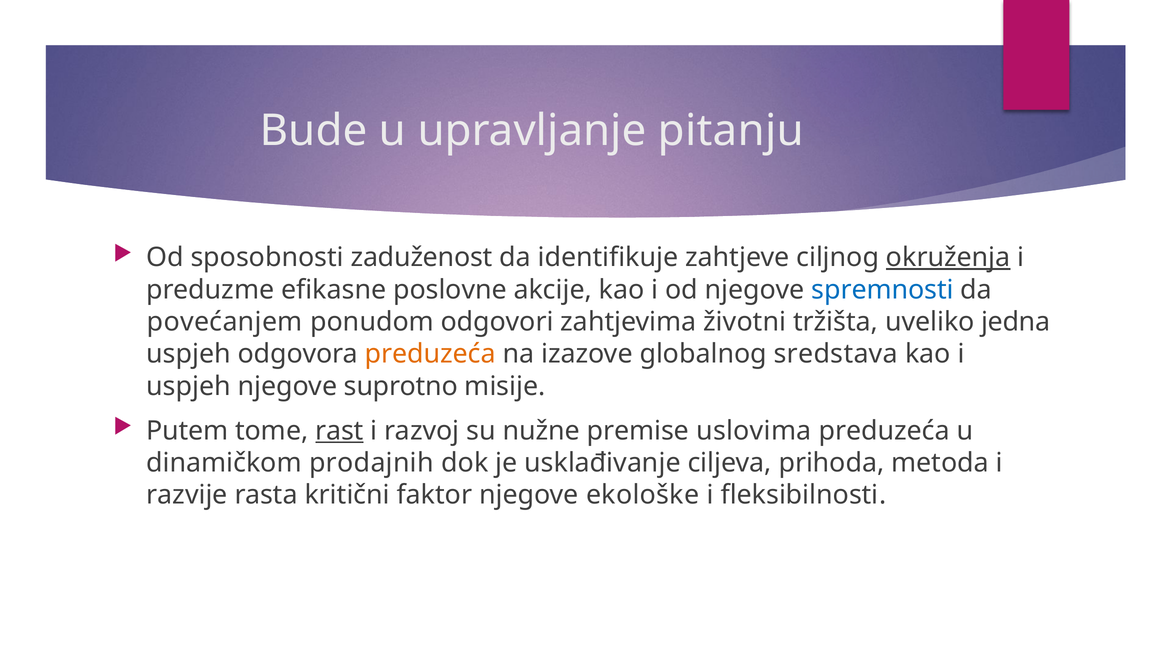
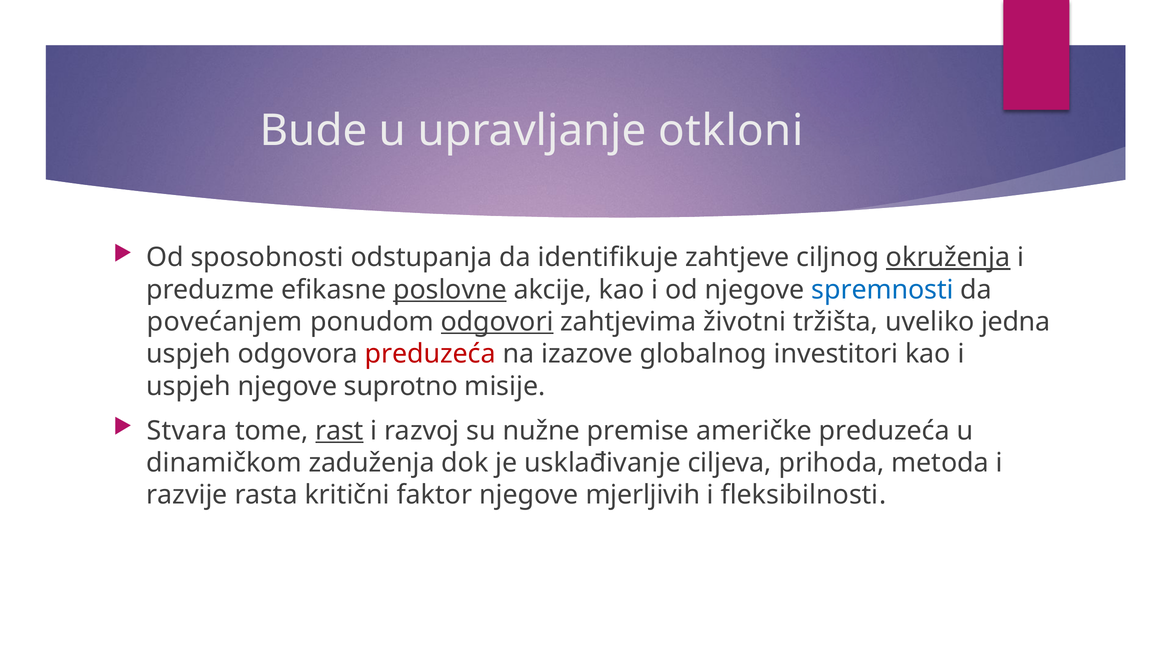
pitanju: pitanju -> otkloni (731, 131)
zaduženost: zaduženost -> odstupanja (422, 258)
poslovne underline: none -> present (450, 290)
odgovori underline: none -> present (497, 322)
preduzeća colour: orange -> red (430, 354)
sredstava: sredstava -> investitori (836, 354)
Putem: Putem -> Stvara (187, 431)
uslovima: uslovima -> američke (754, 431)
prodajnih: prodajnih -> zaduženja (372, 463)
ekološke: ekološke -> mjerljivih (643, 495)
